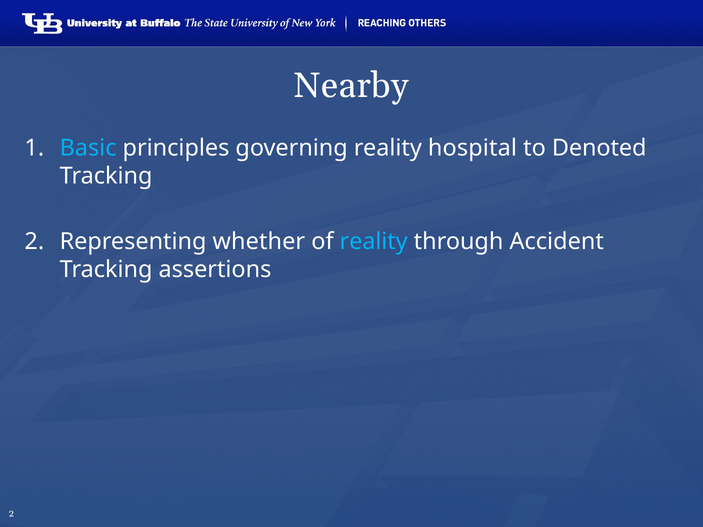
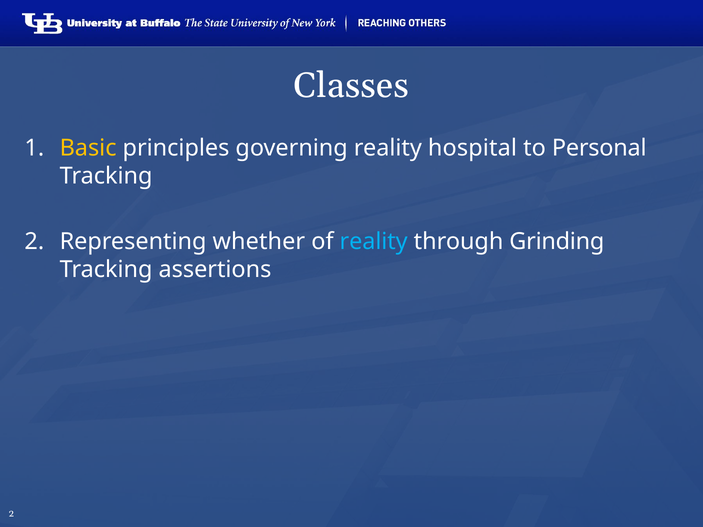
Nearby: Nearby -> Classes (351, 86)
Basic colour: light blue -> yellow (88, 148)
Denoted: Denoted -> Personal (599, 148)
Accident: Accident -> Grinding (557, 242)
